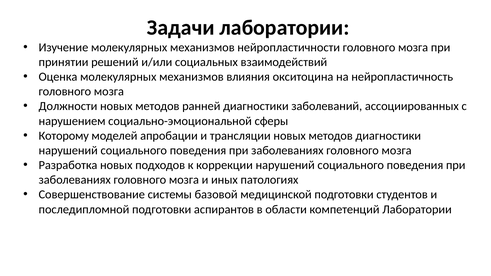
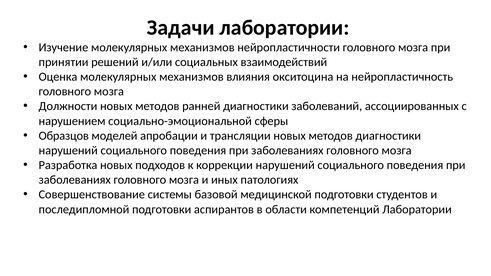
Которому: Которому -> Образцов (64, 136)
